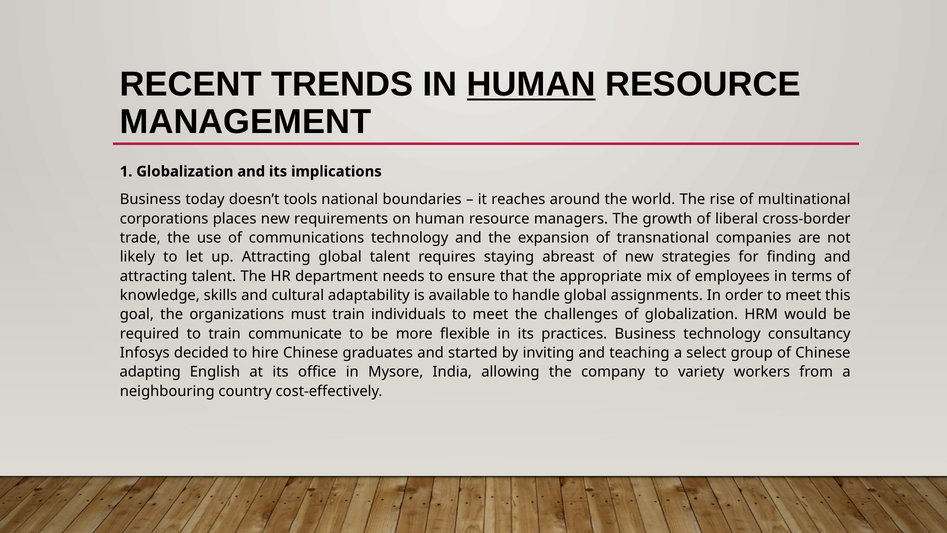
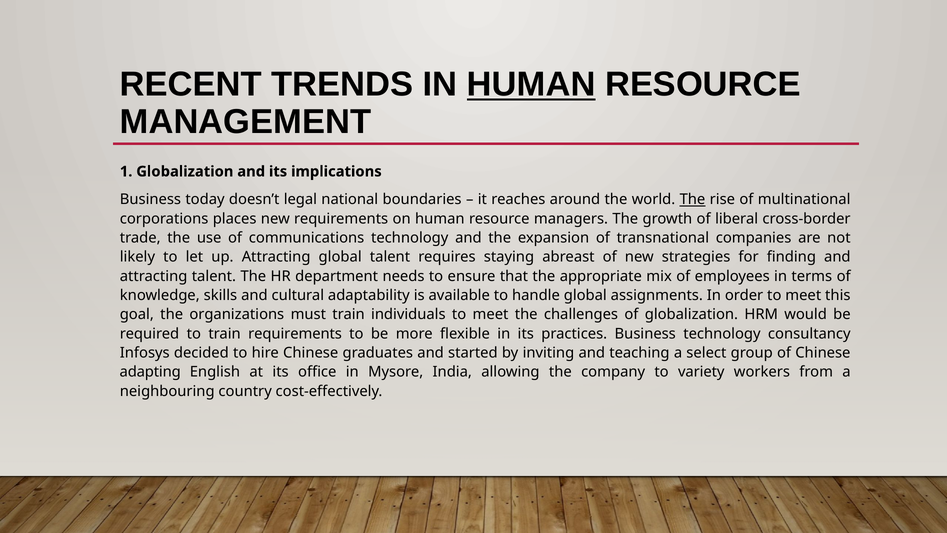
tools: tools -> legal (300, 199)
The underline: none -> present (692, 199)
train communicate: communicate -> requirements (295, 334)
